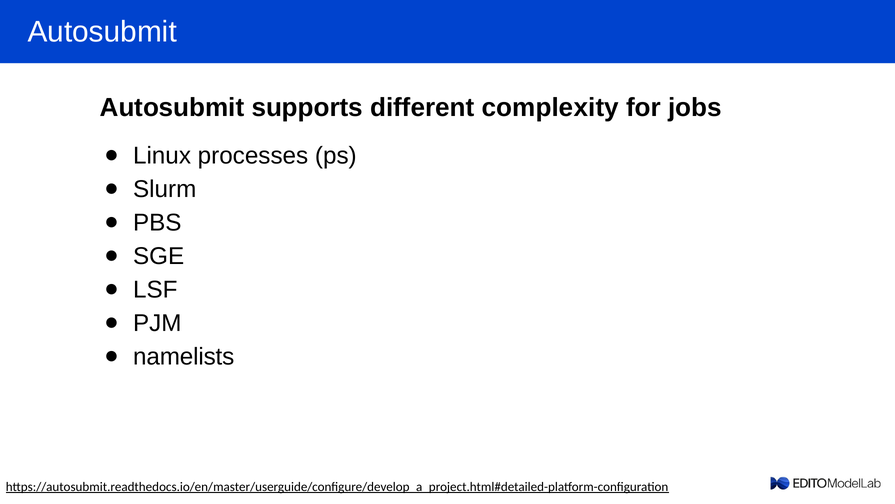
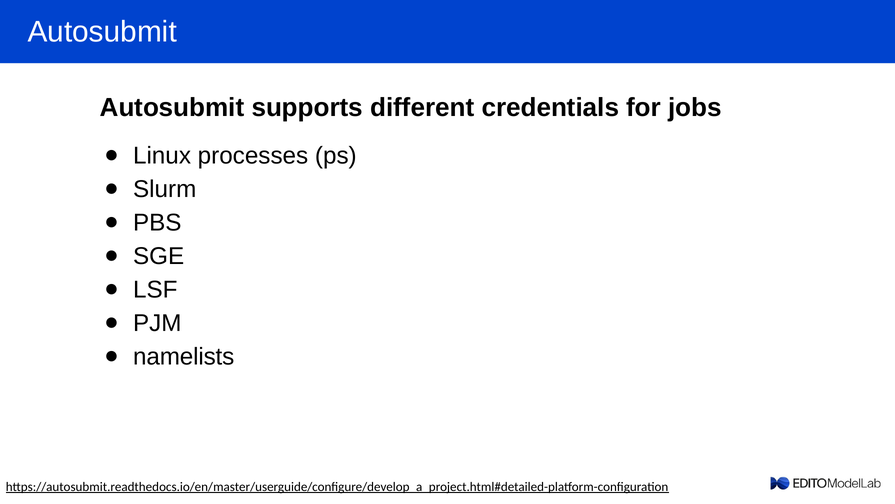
complexity: complexity -> credentials (550, 107)
